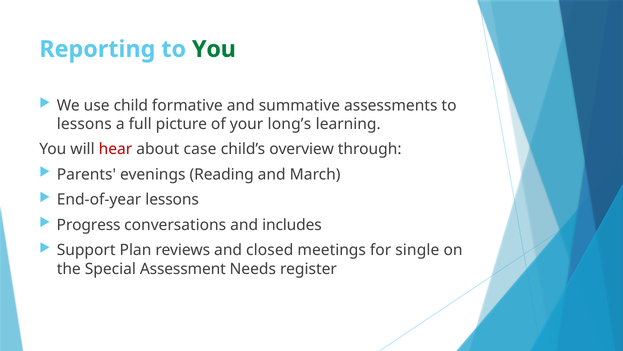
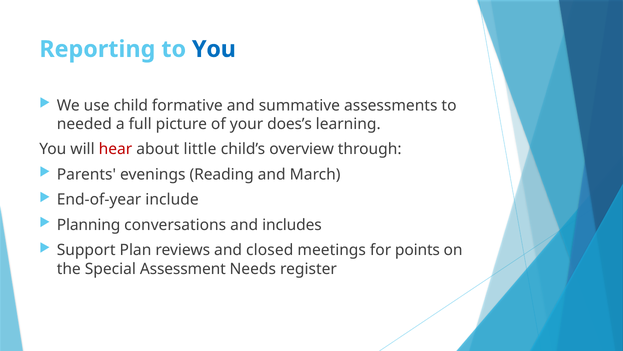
You colour: green -> blue (214, 49)
lessons: lessons -> needed (84, 124)
long’s: long’s -> does’s (290, 124)
case: case -> little (200, 149)
End-of-year lessons: lessons -> include (172, 199)
Progress: Progress -> Planning (89, 225)
single: single -> points (417, 250)
